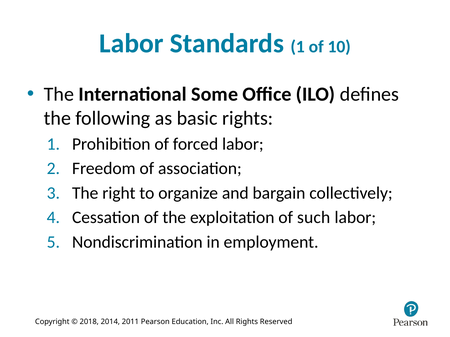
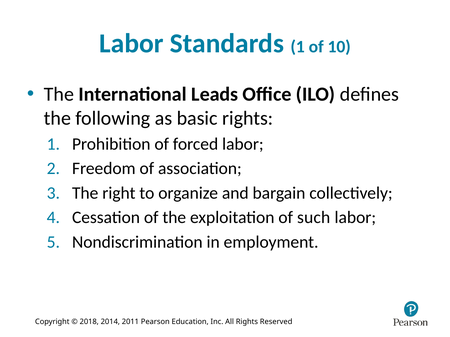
Some: Some -> Leads (215, 94)
